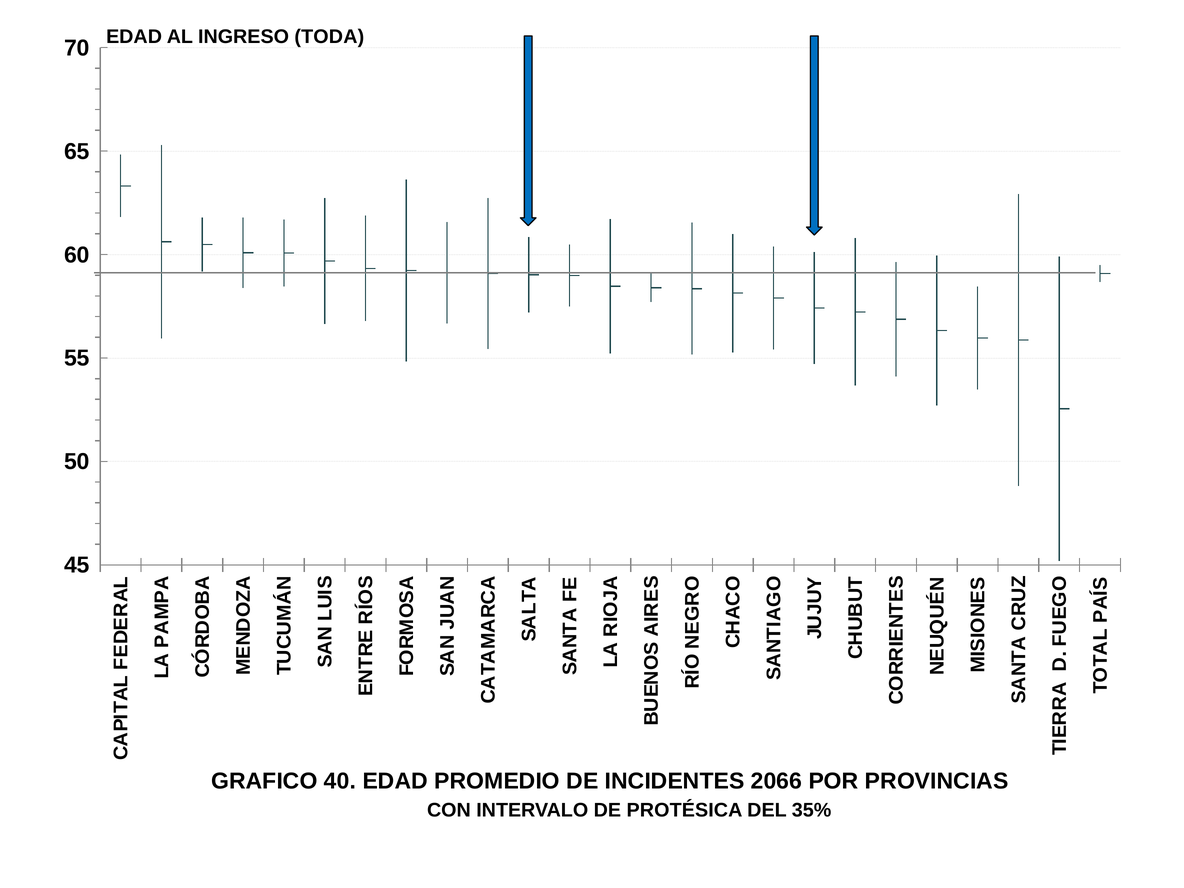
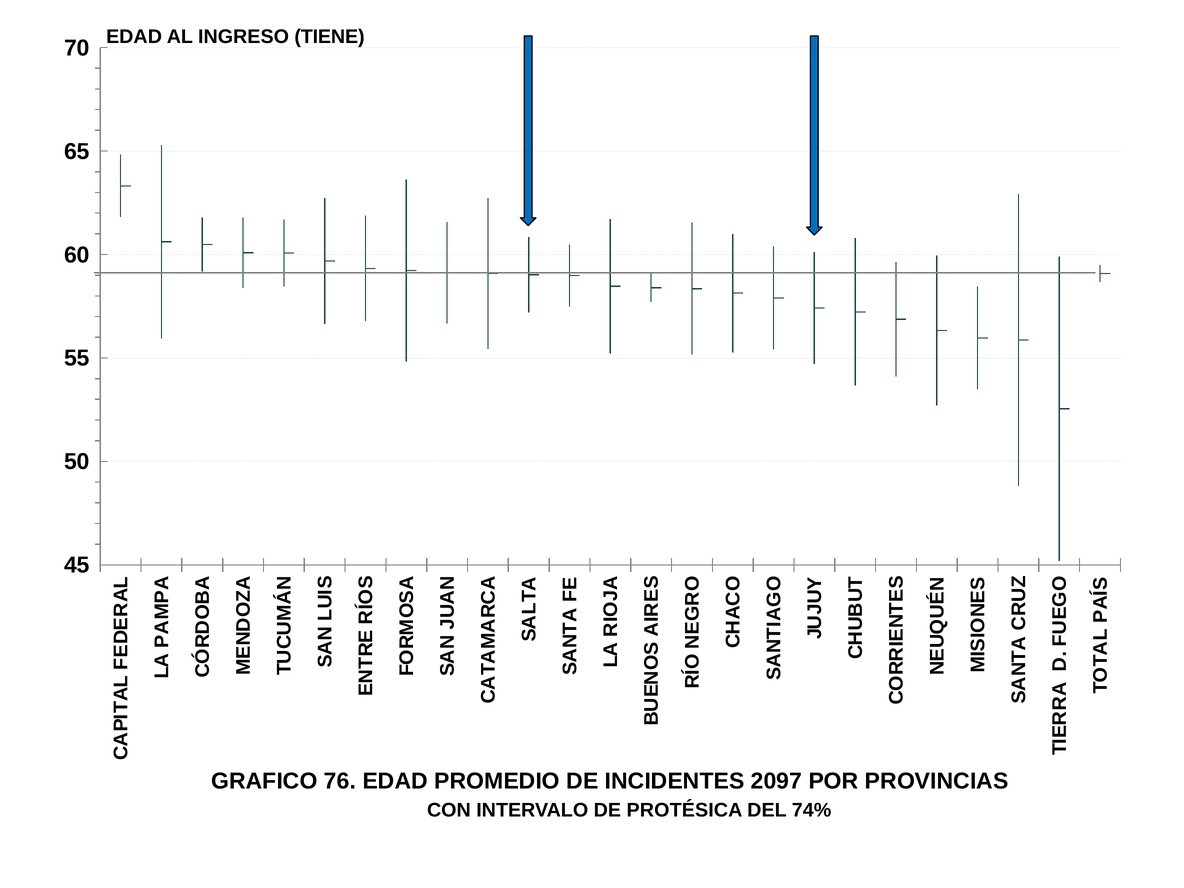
TODA: TODA -> TIENE (329, 37)
40: 40 -> 76 (340, 781)
2066: 2066 -> 2097 (776, 781)
35%: 35% -> 74% (812, 810)
